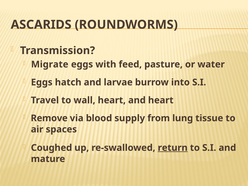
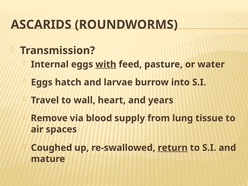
Migrate: Migrate -> Internal (50, 64)
with underline: none -> present (106, 64)
and heart: heart -> years (161, 100)
